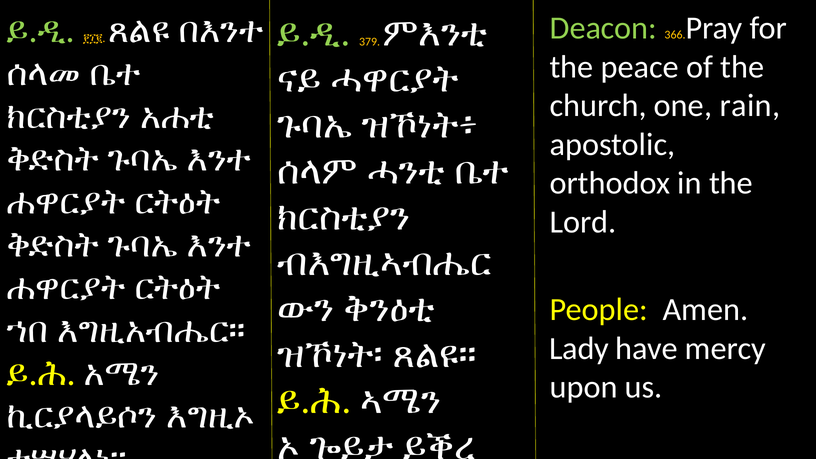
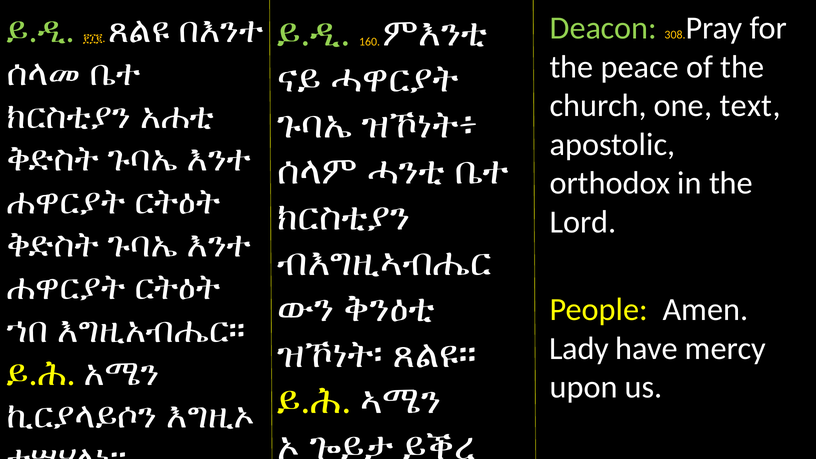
366: 366 -> 308 (675, 35)
379: 379 -> 160 (370, 42)
rain: rain -> text (750, 106)
